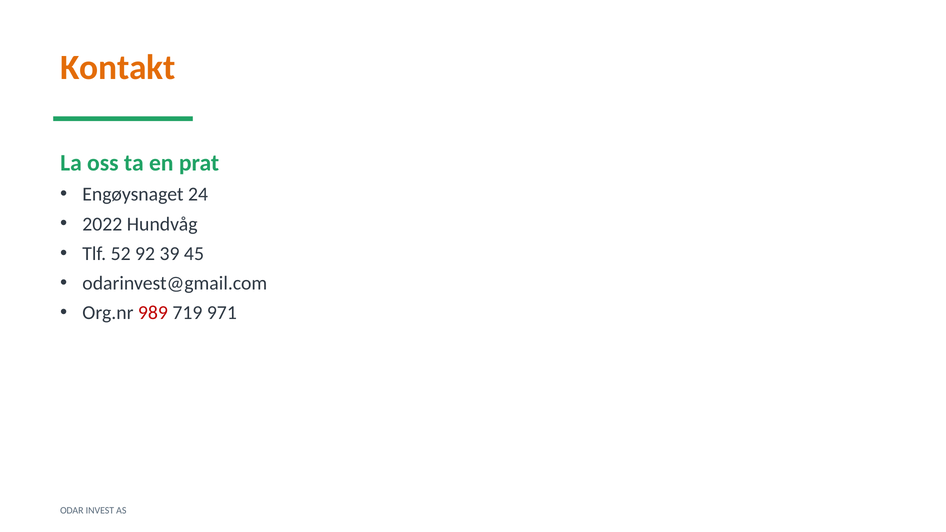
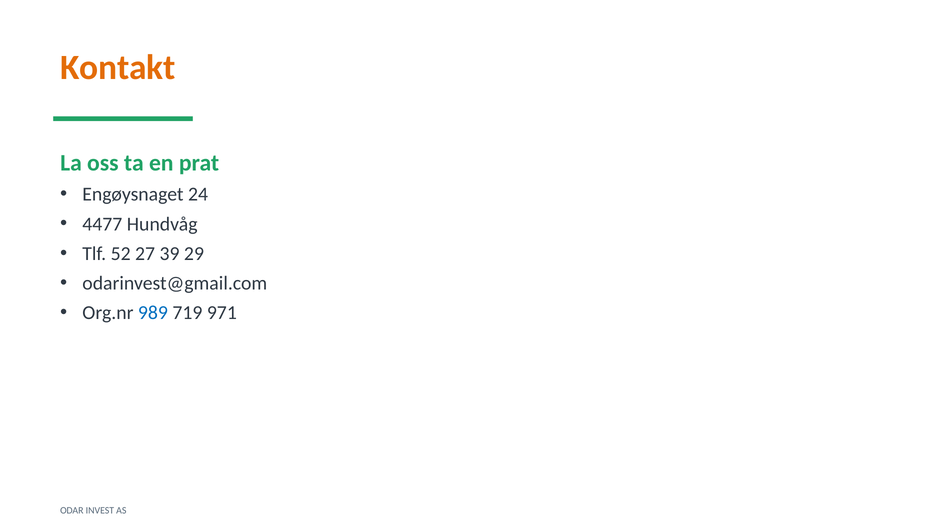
2022: 2022 -> 4477 (102, 224)
92: 92 -> 27 (145, 254)
45: 45 -> 29 (194, 254)
989 colour: red -> blue (153, 313)
